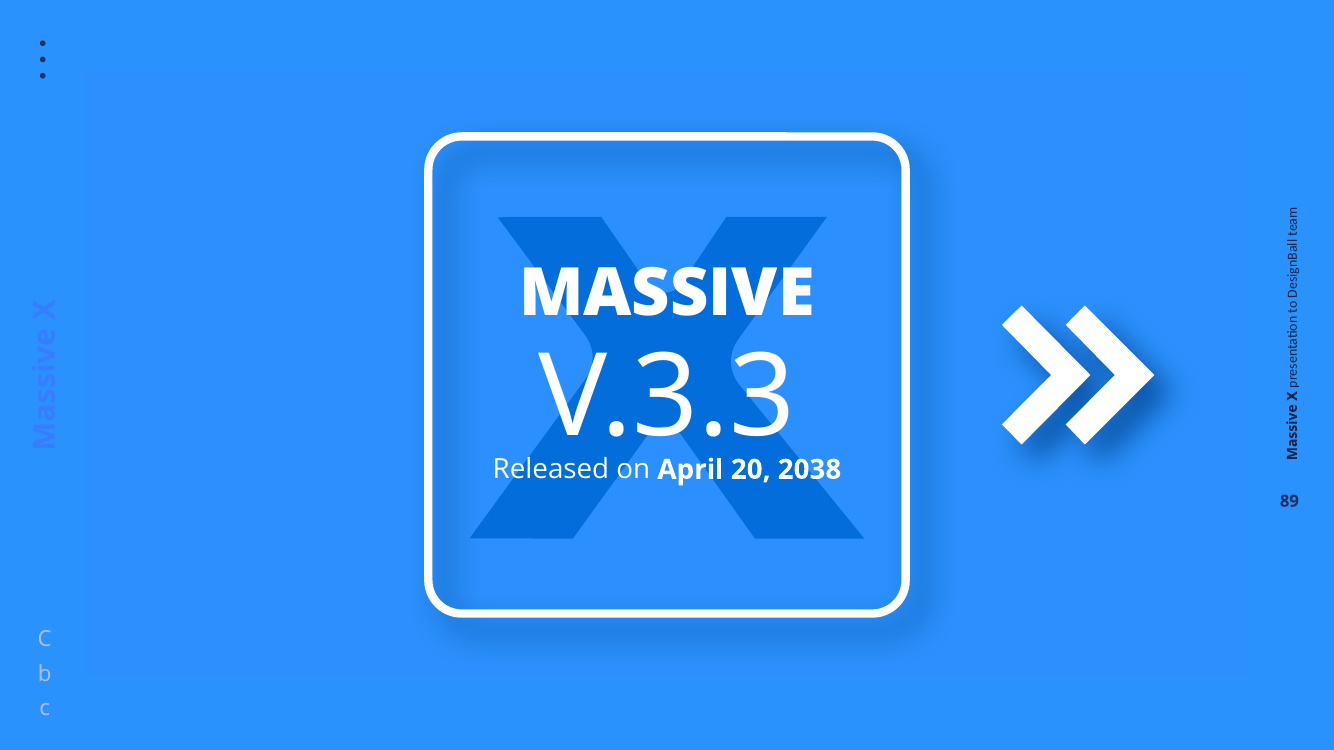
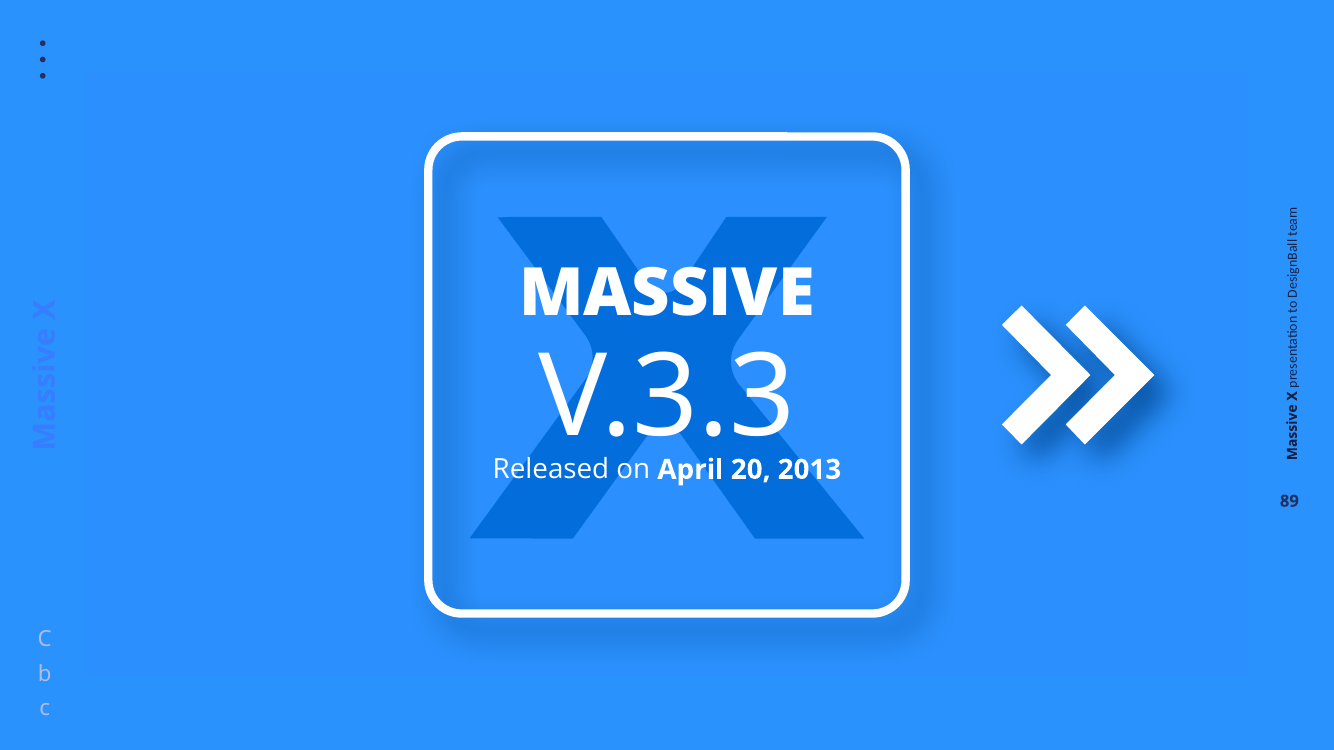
2038: 2038 -> 2013 (810, 470)
